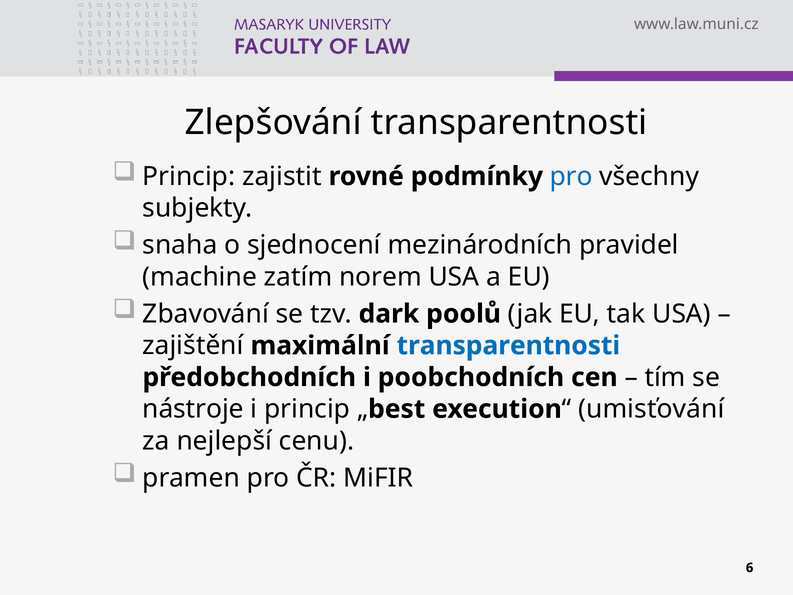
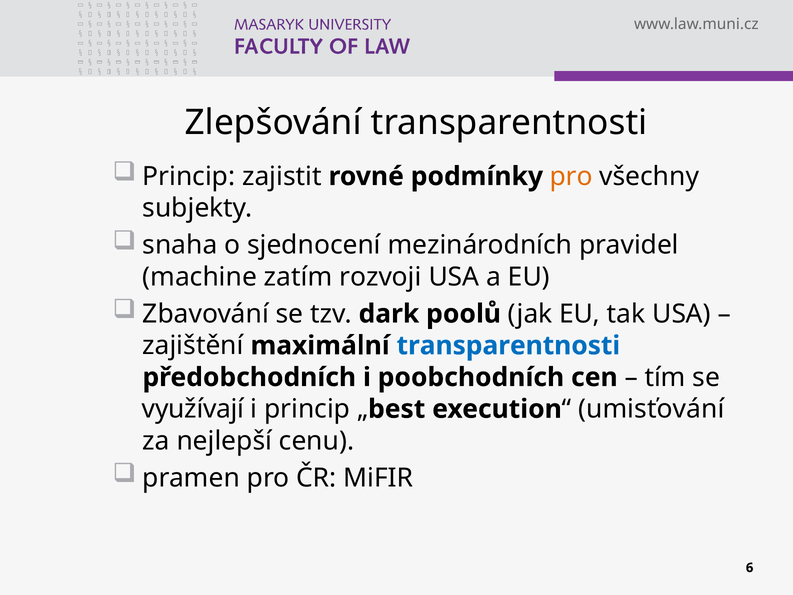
pro colour: blue -> orange (571, 176)
norem: norem -> rozvoji (380, 277)
nástroje: nástroje -> využívají (193, 409)
